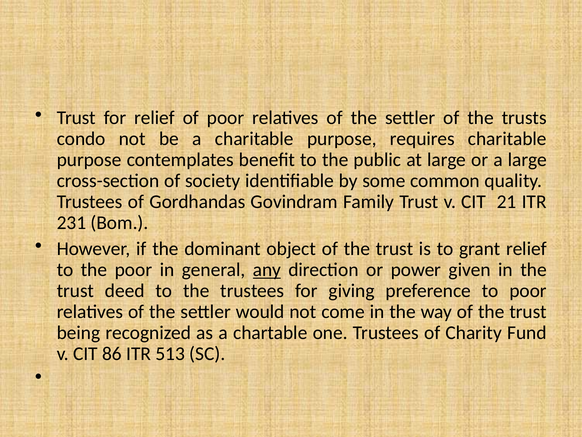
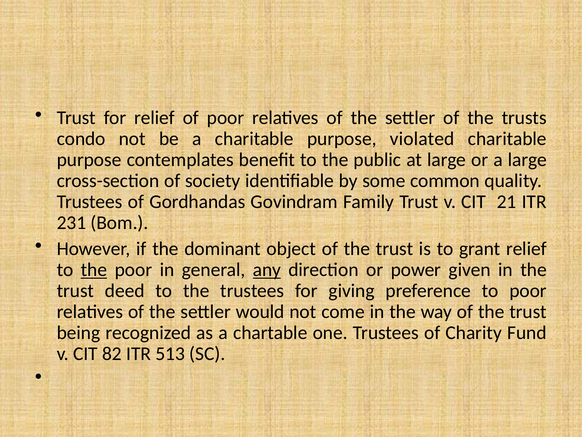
requires: requires -> violated (422, 139)
the underline: none -> present (94, 269)
86: 86 -> 82 (112, 353)
